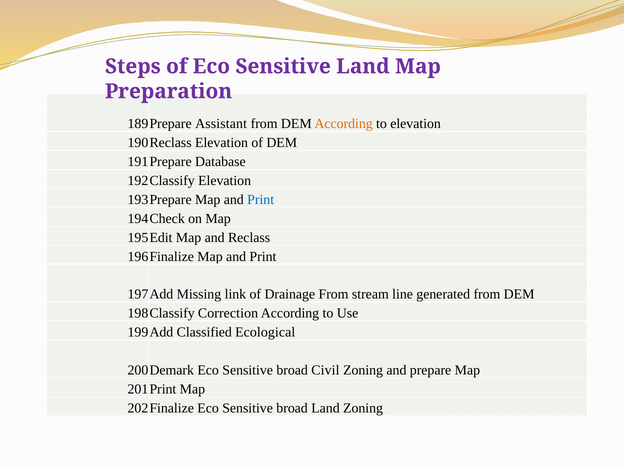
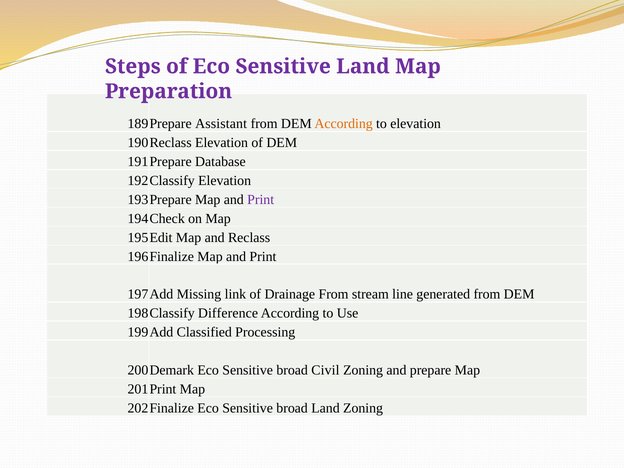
Print colour: blue -> purple (261, 200)
Correction: Correction -> Difference (228, 313)
Ecological: Ecological -> Processing (265, 332)
